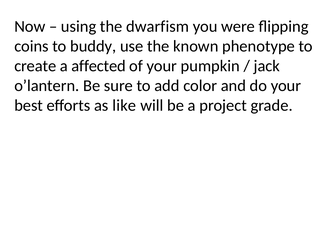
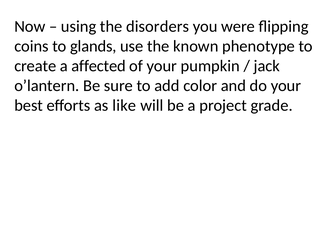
dwarfism: dwarfism -> disorders (158, 26)
buddy: buddy -> glands (93, 46)
